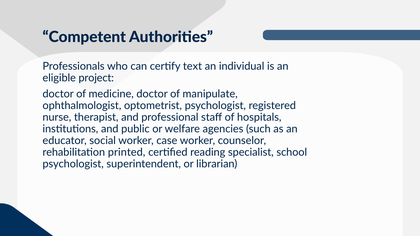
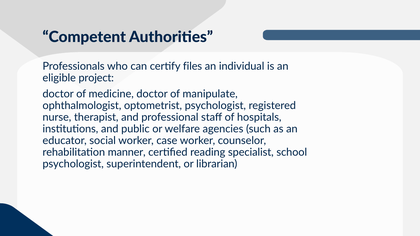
text: text -> files (193, 66)
printed: printed -> manner (127, 152)
